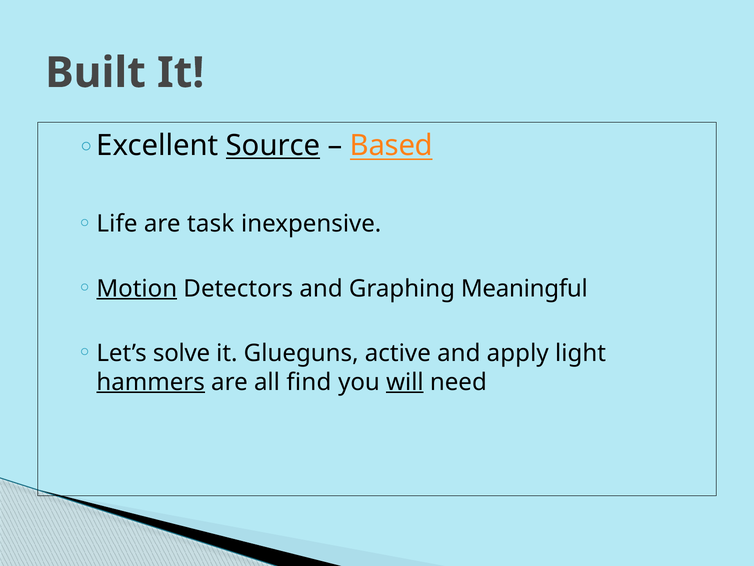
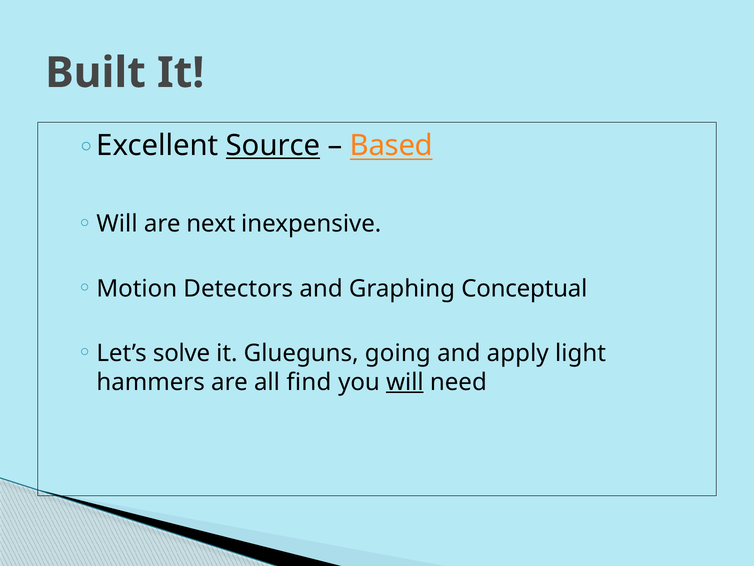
Life: Life -> Will (117, 224)
task: task -> next (211, 224)
Motion underline: present -> none (137, 288)
Meaningful: Meaningful -> Conceptual (524, 288)
active: active -> going (398, 353)
hammers underline: present -> none (151, 382)
